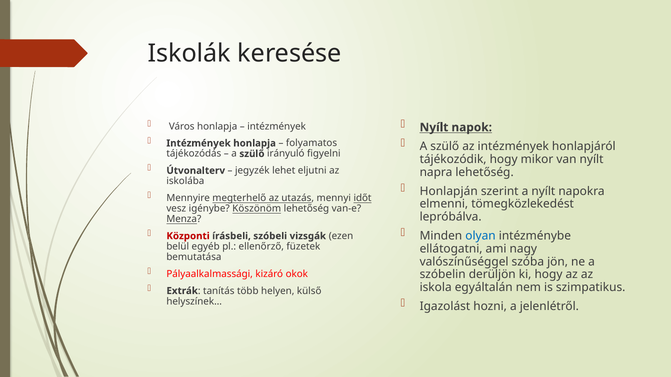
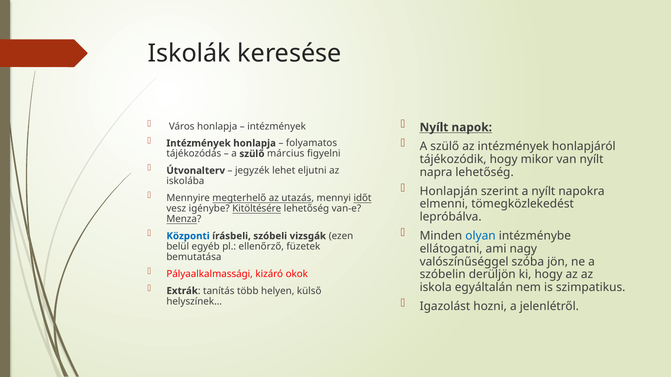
irányuló: irányuló -> március (286, 154)
Köszönöm: Köszönöm -> Kitöltésére (257, 209)
Központi colour: red -> blue (188, 236)
